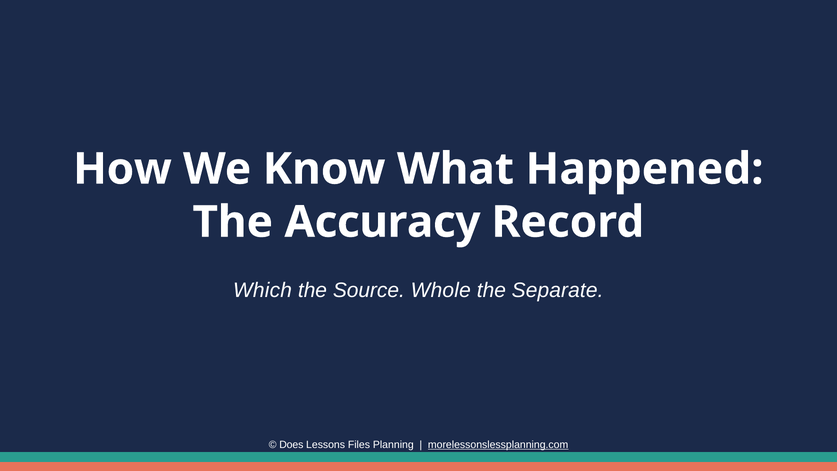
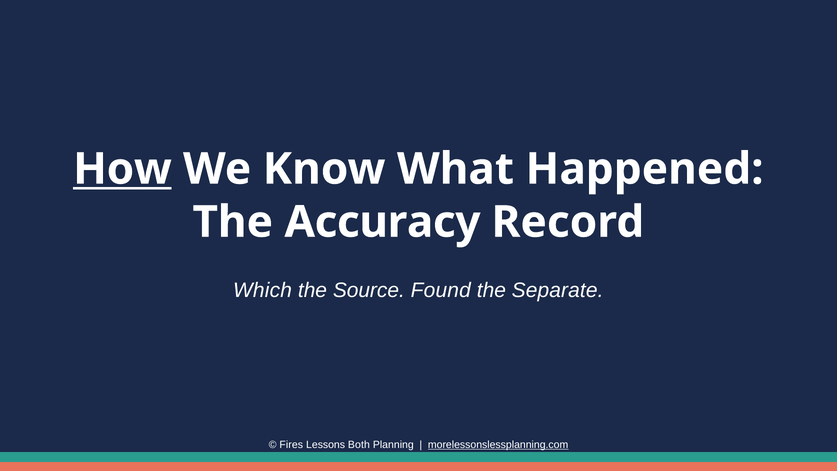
How underline: none -> present (122, 169)
Whole: Whole -> Found (441, 290)
Does: Does -> Fires (291, 445)
Files: Files -> Both (359, 445)
